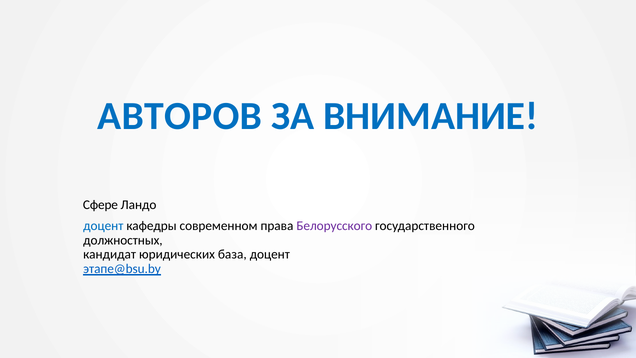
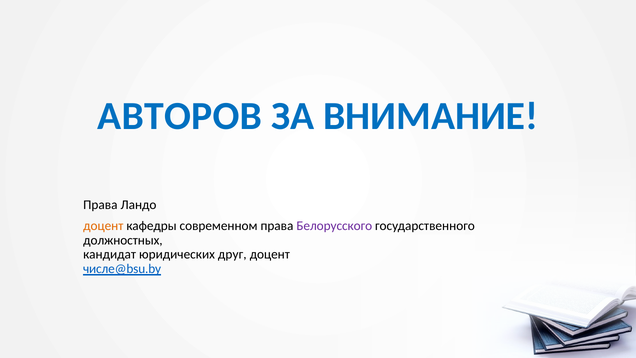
Сфере: Сфере -> Права (100, 205)
доцент colour: blue -> orange (103, 226)
база: база -> друг (232, 254)
этапе@bsu.by: этапе@bsu.by -> числе@bsu.by (122, 269)
